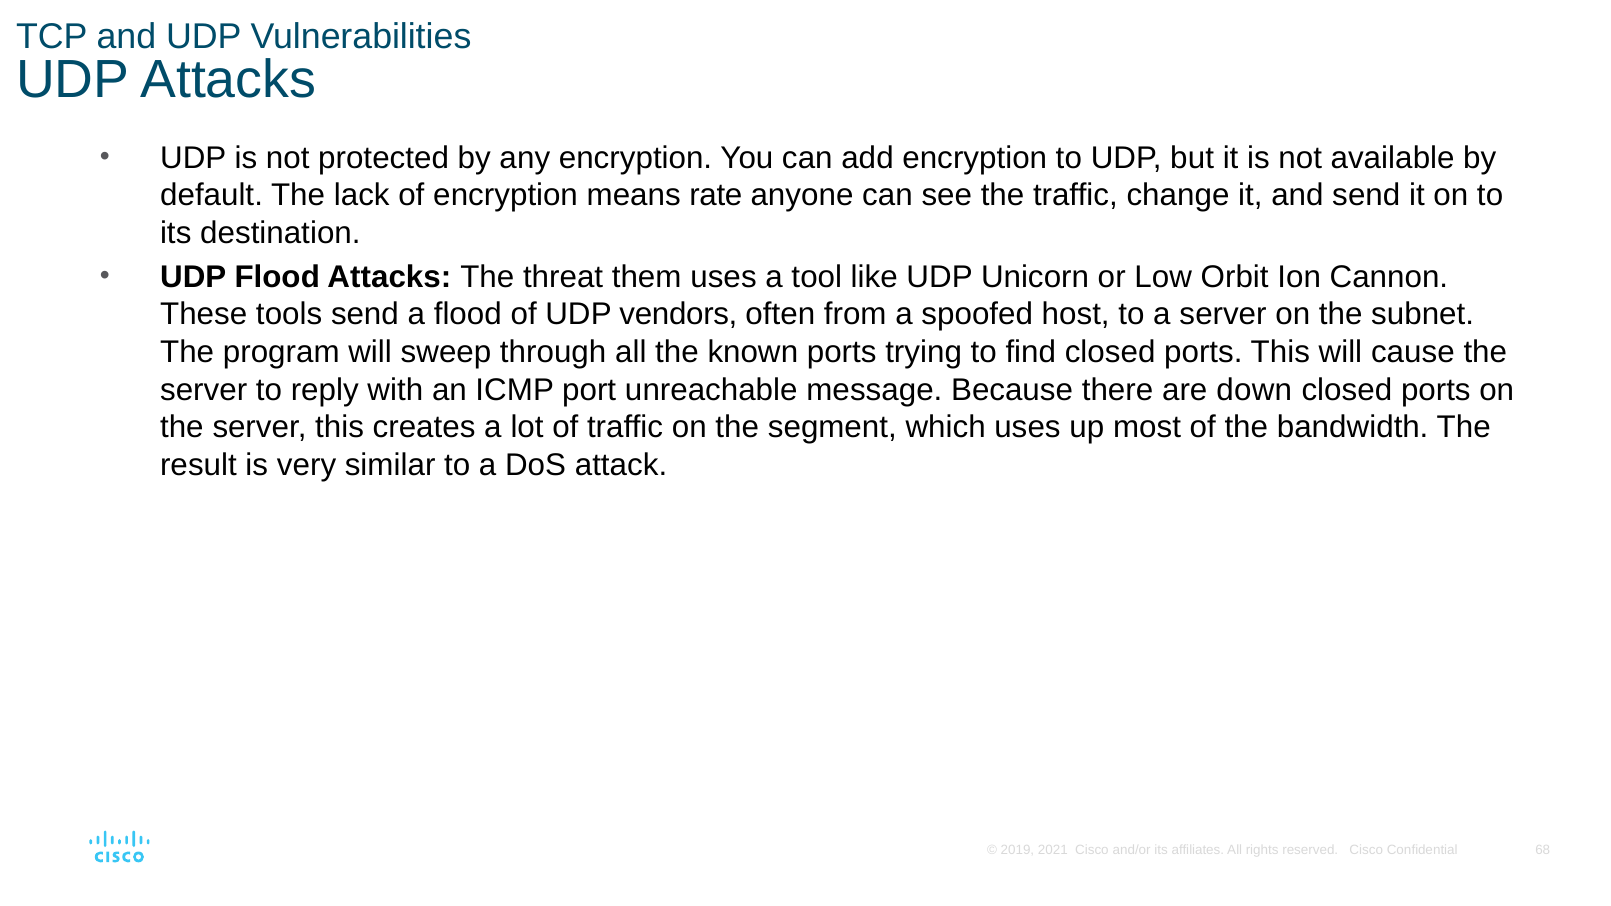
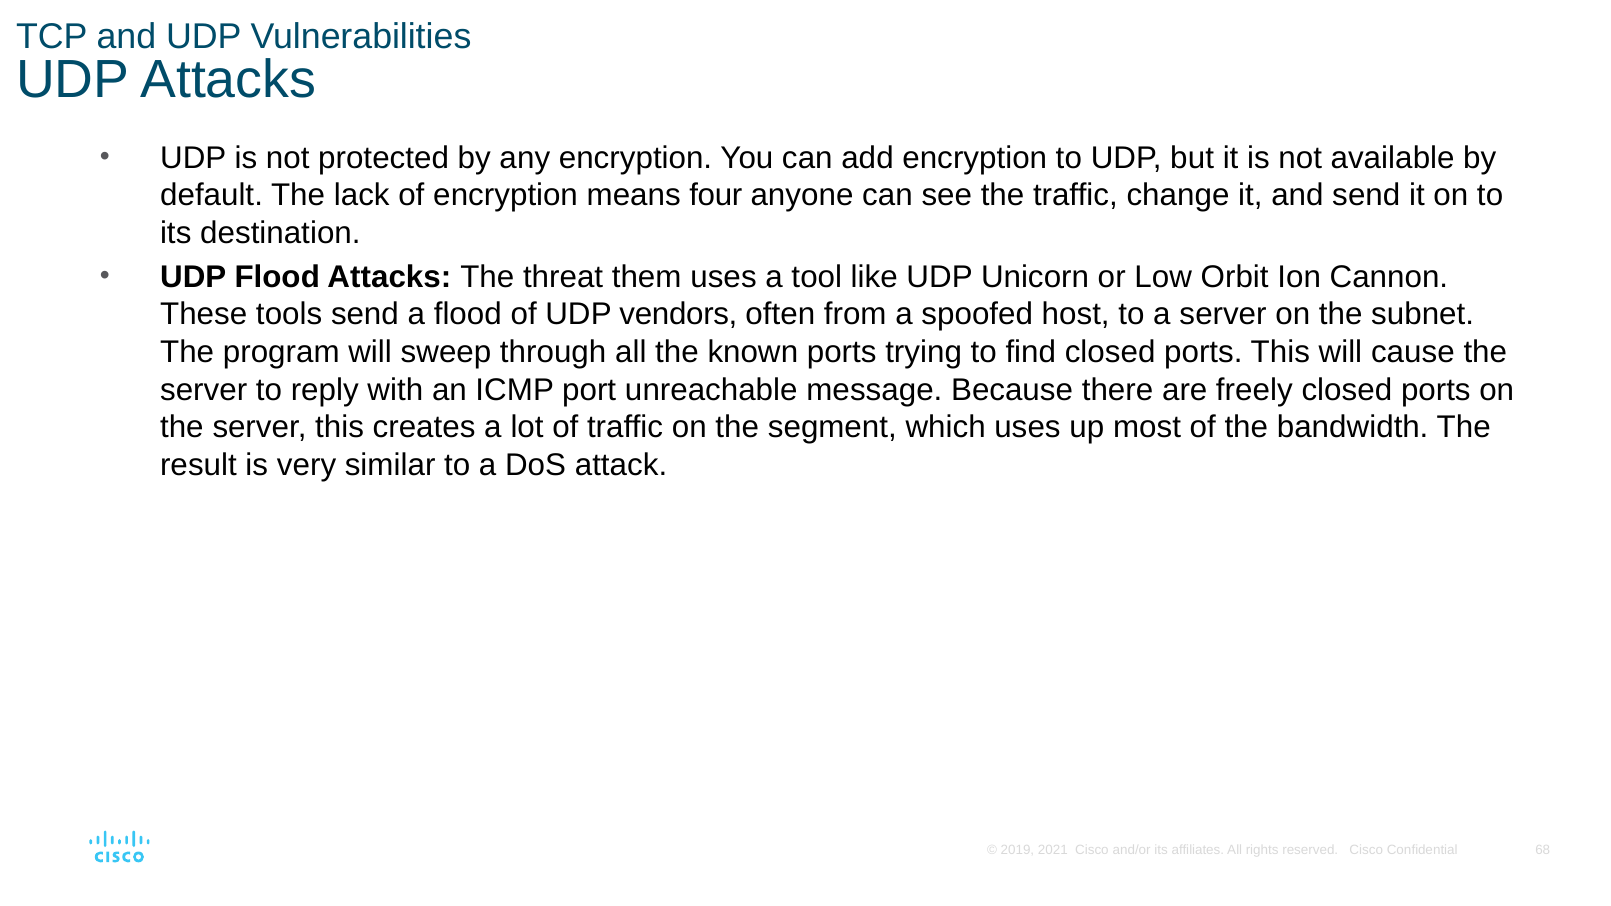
rate: rate -> four (716, 196)
down: down -> freely (1254, 390)
